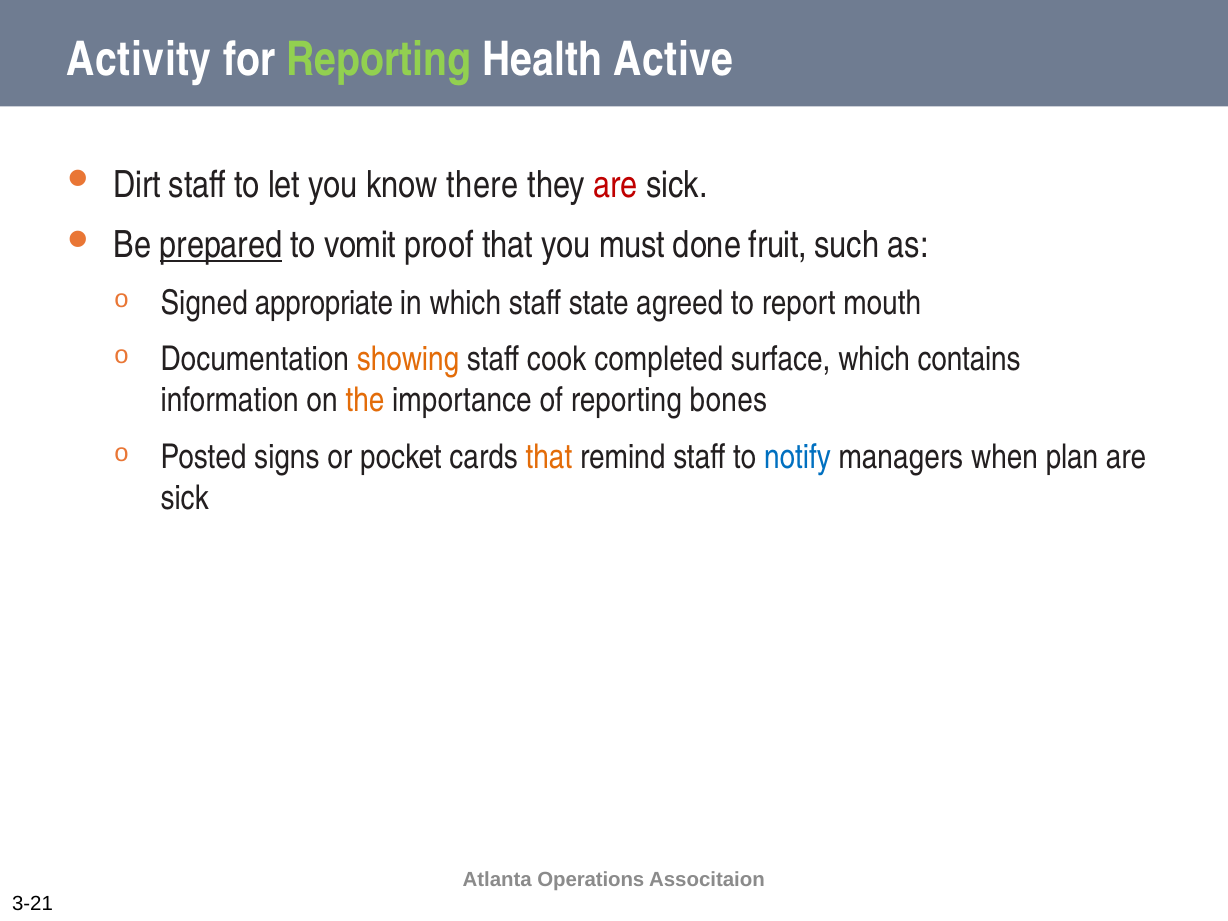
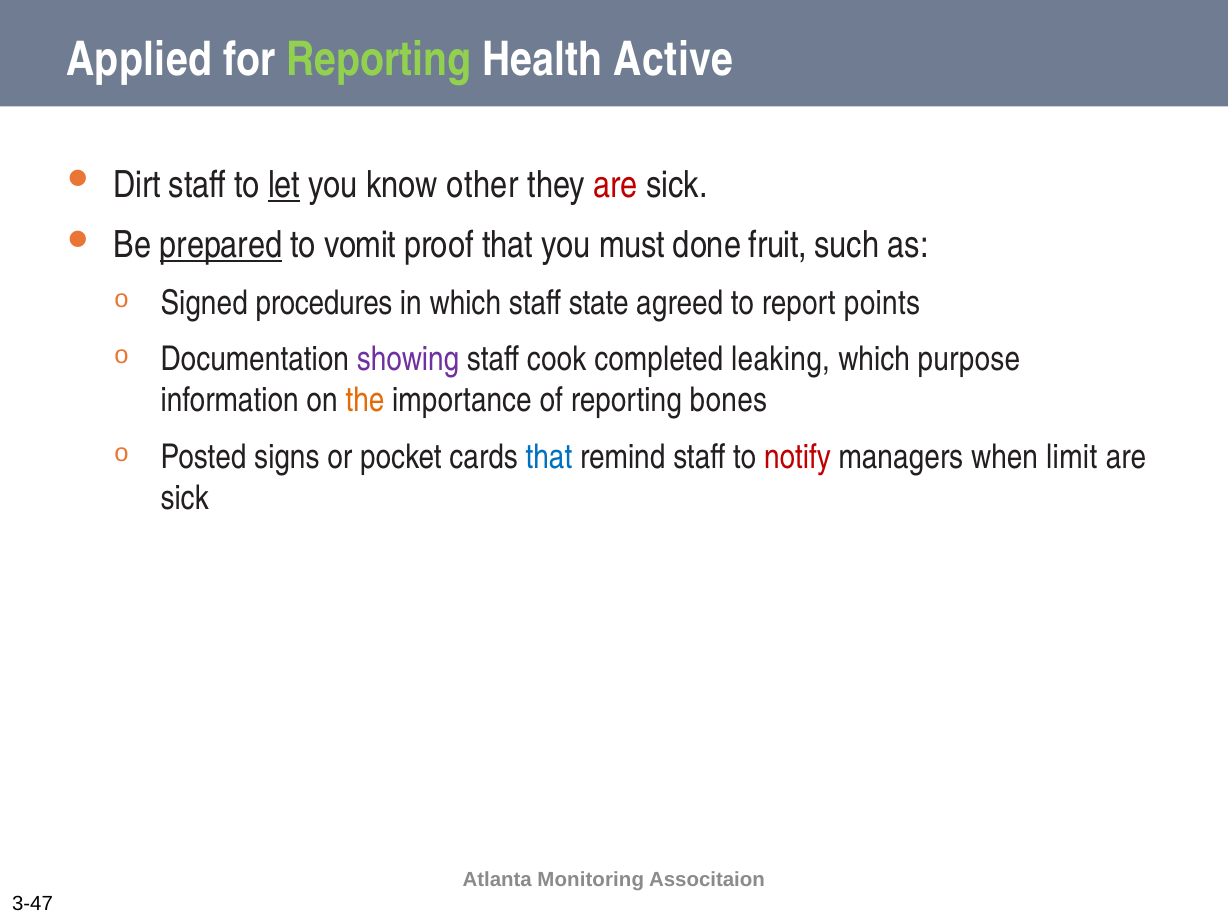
Activity: Activity -> Applied (139, 60)
let underline: none -> present (284, 185)
there: there -> other (483, 185)
appropriate: appropriate -> procedures (324, 303)
mouth: mouth -> points (882, 303)
showing colour: orange -> purple (408, 360)
surface: surface -> leaking (781, 360)
contains: contains -> purpose (969, 360)
that colour: orange -> blue (549, 457)
notify colour: blue -> red (797, 457)
plan: plan -> limit (1072, 457)
Operations: Operations -> Monitoring (591, 880)
3-21: 3-21 -> 3-47 (32, 904)
